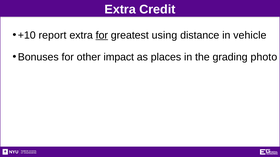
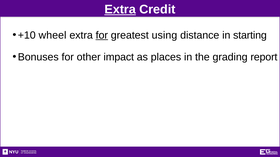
Extra underline: none -> present (120, 9)
report: report -> wheel (52, 35)
vehicle: vehicle -> starting (250, 35)
photo: photo -> report (264, 57)
